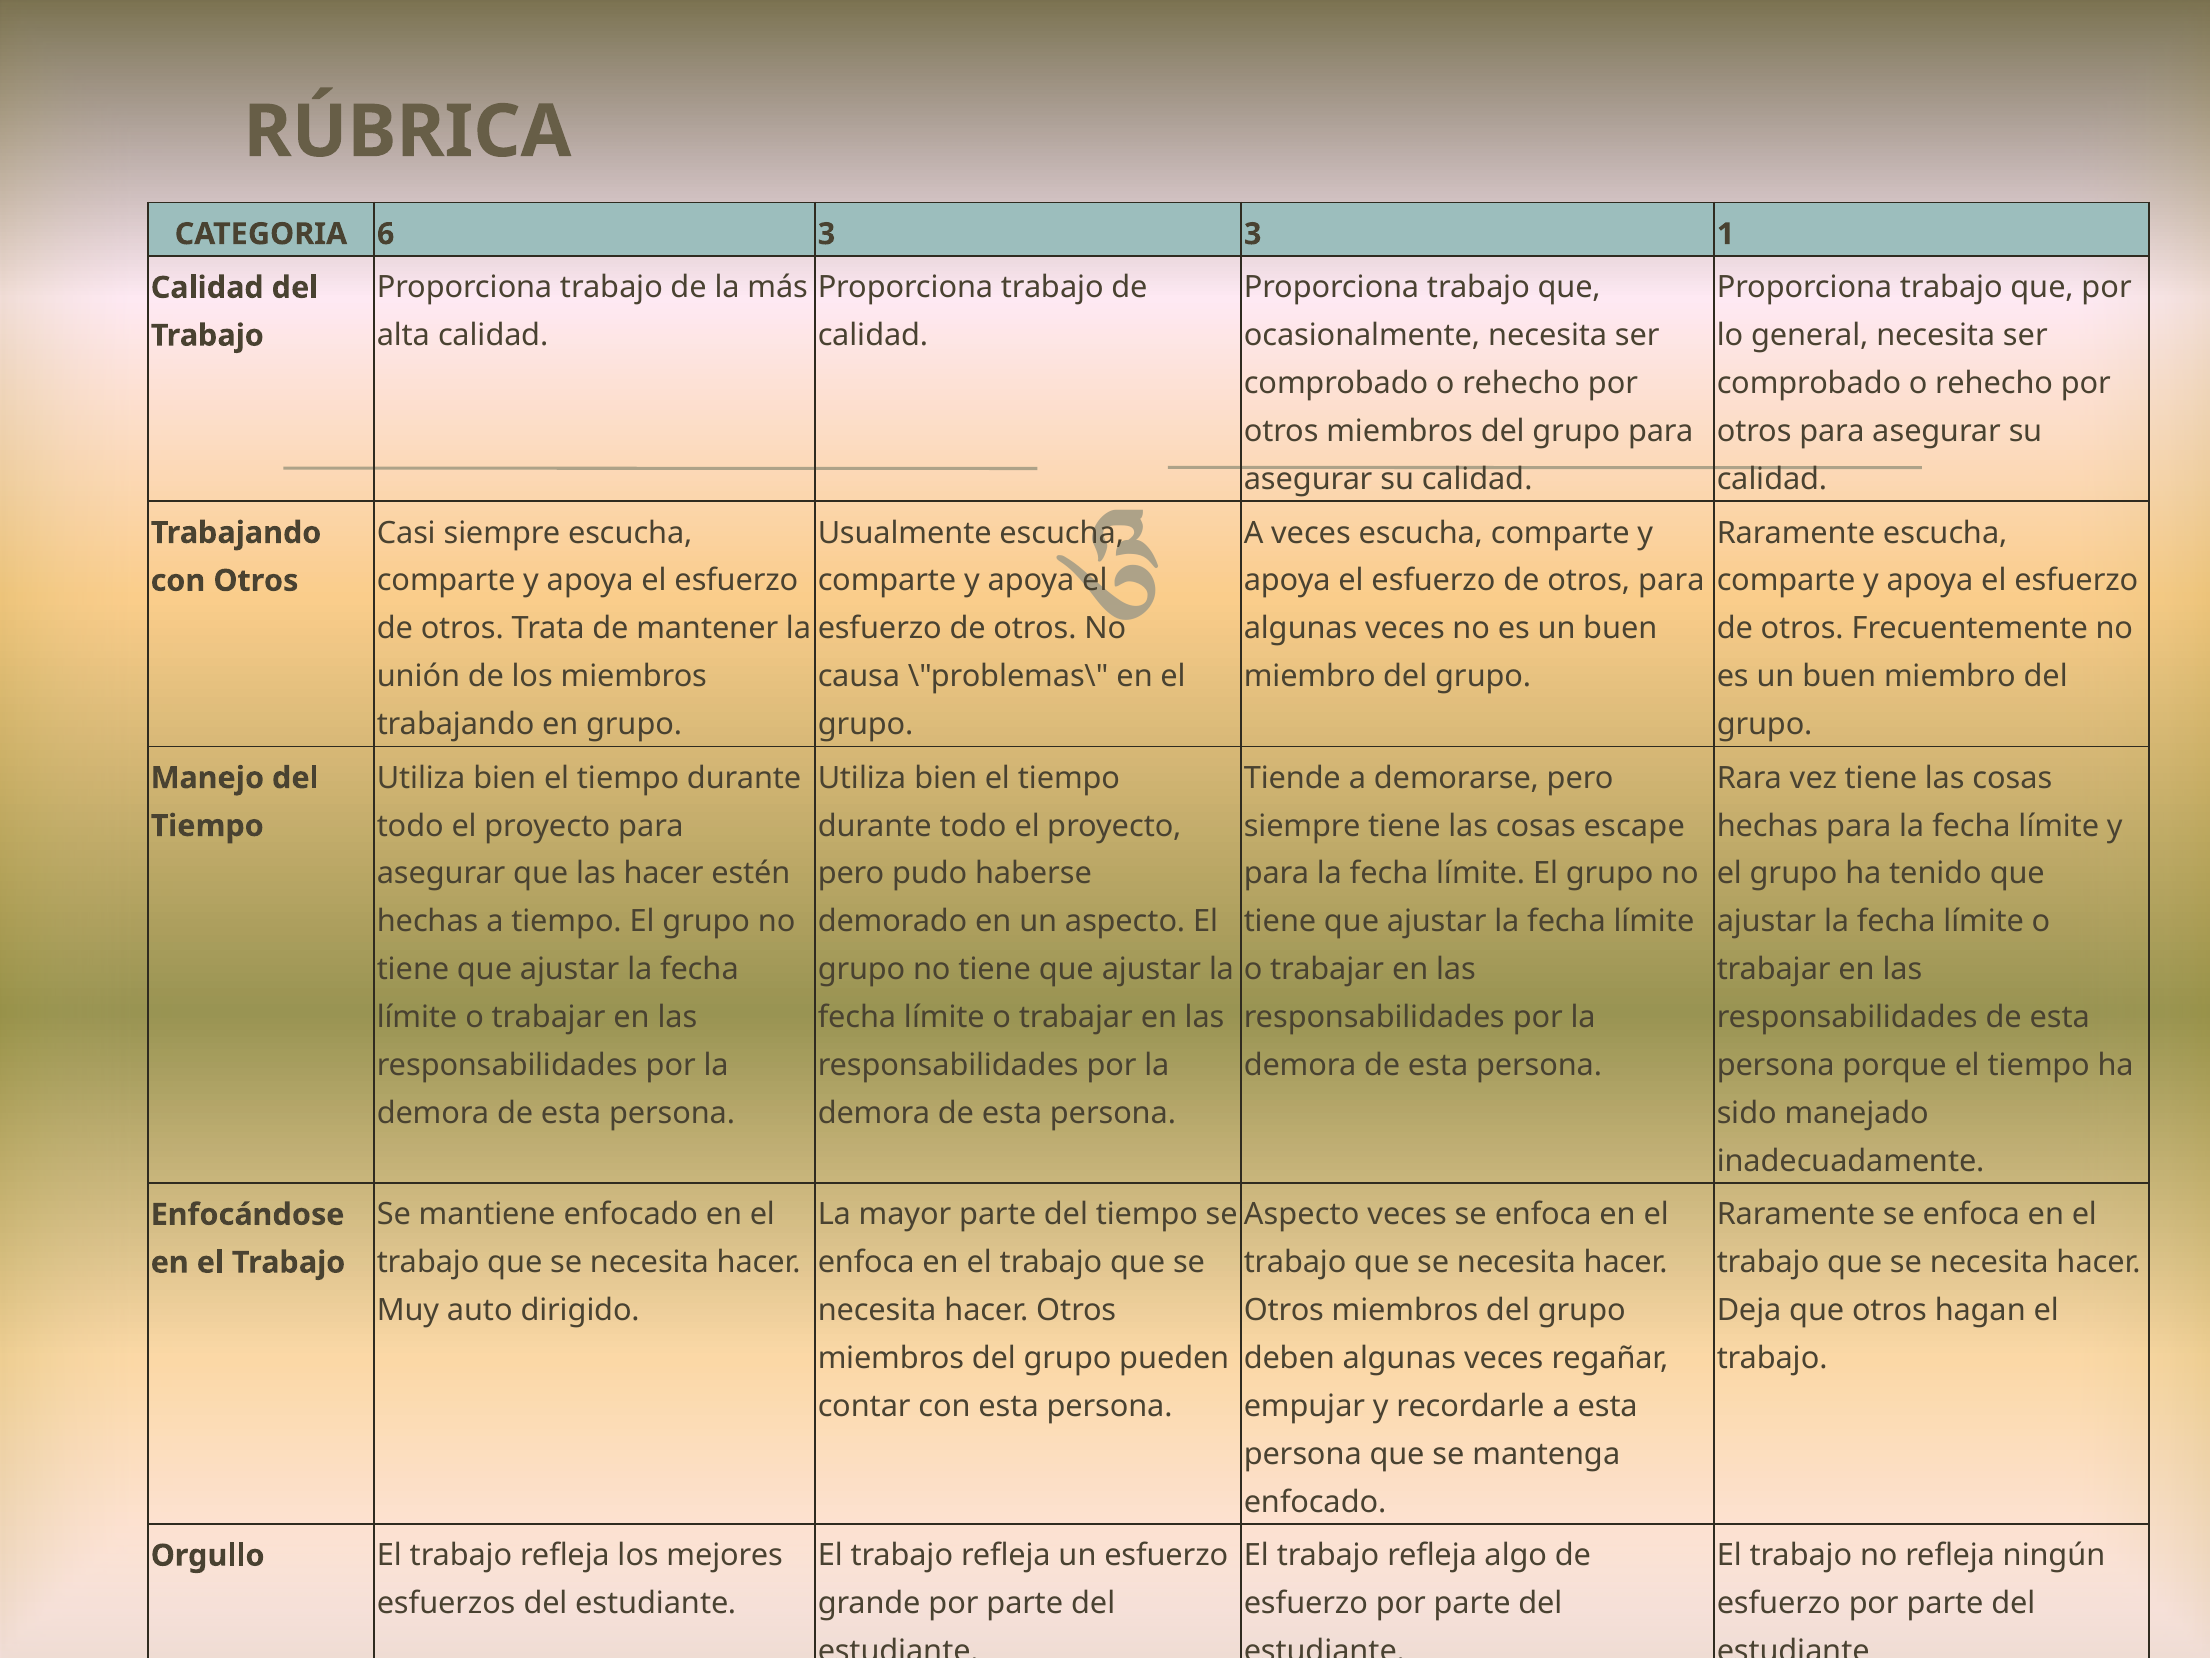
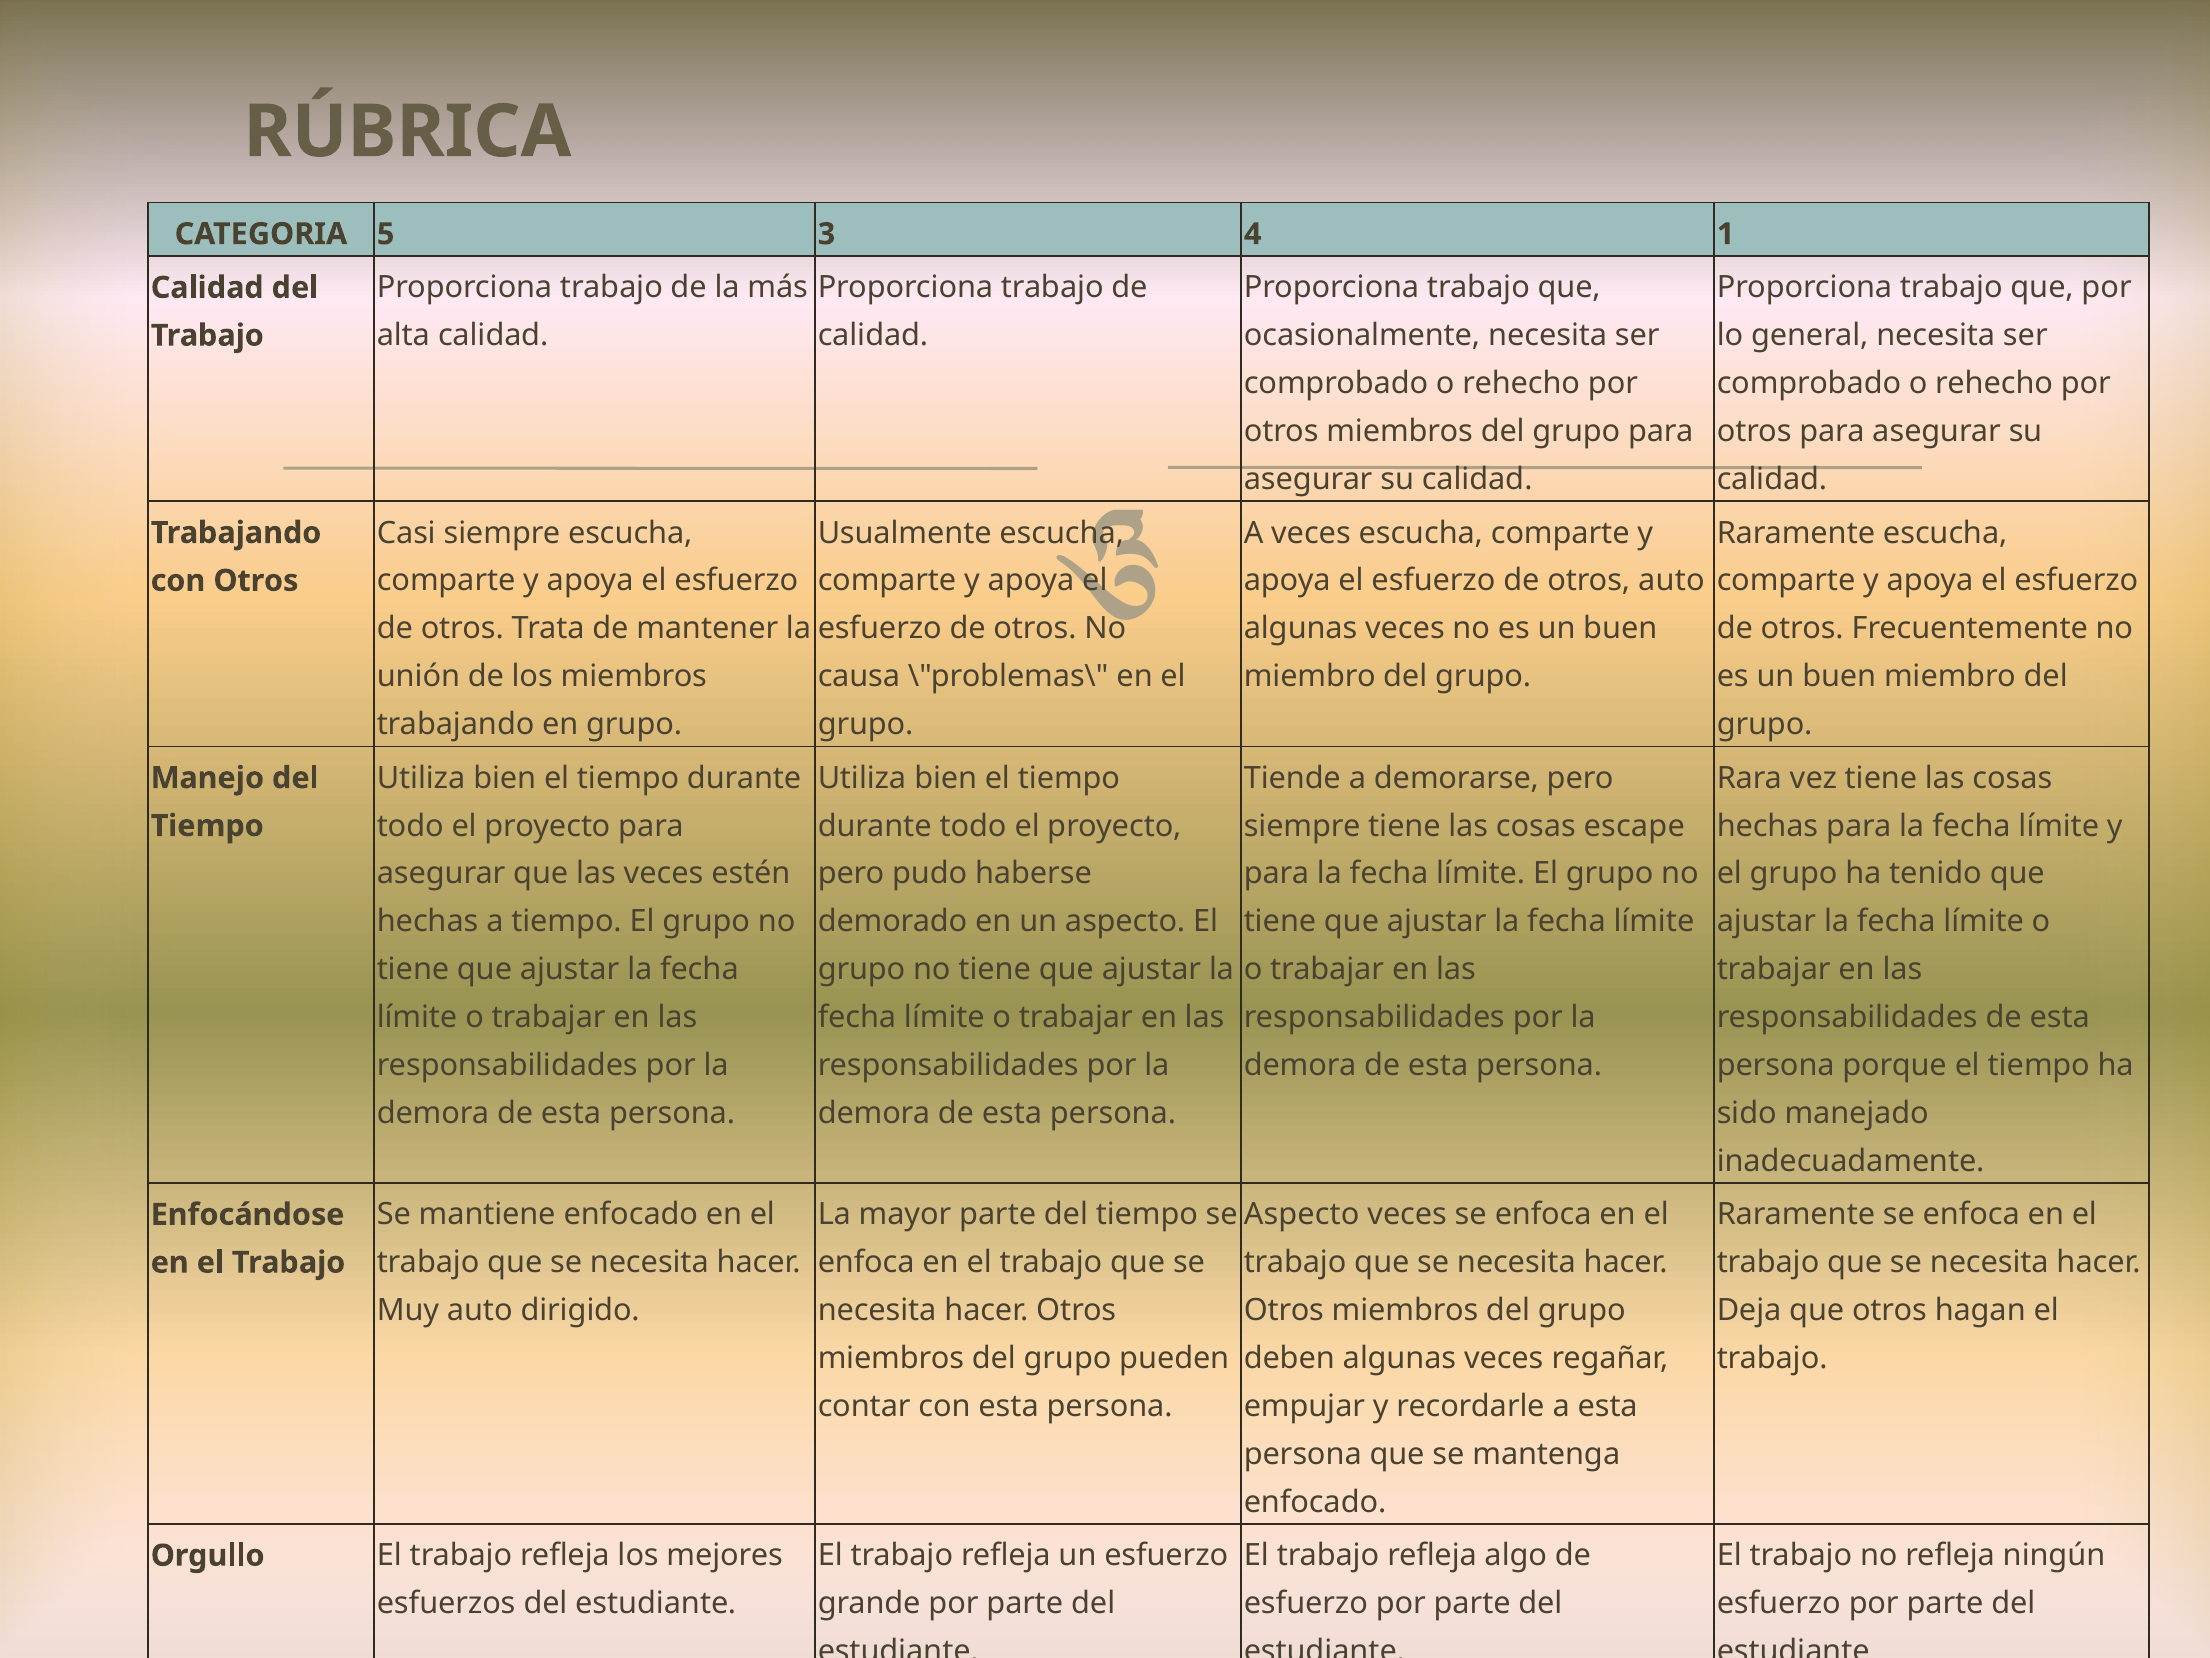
6: 6 -> 5 (386, 234)
3 3: 3 -> 4 (1253, 234)
de otros para: para -> auto (1671, 581)
las hacer: hacer -> veces (663, 874)
